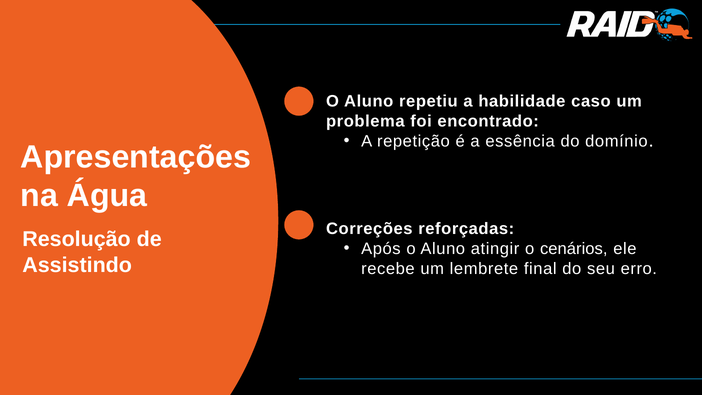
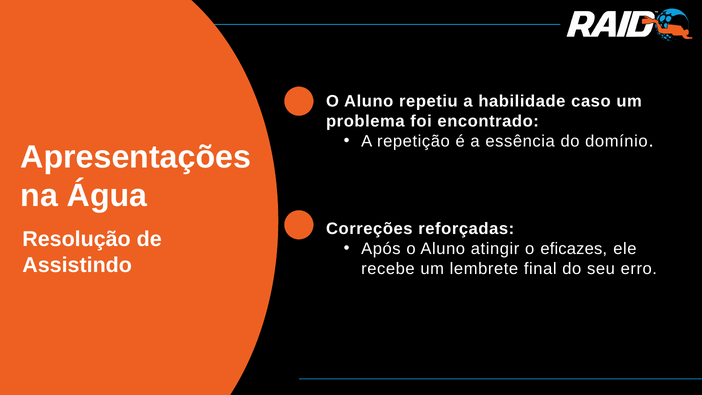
cenários: cenários -> eficazes (574, 249)
